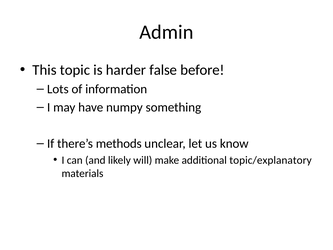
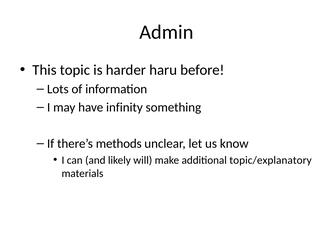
false: false -> haru (163, 70)
numpy: numpy -> infinity (124, 107)
